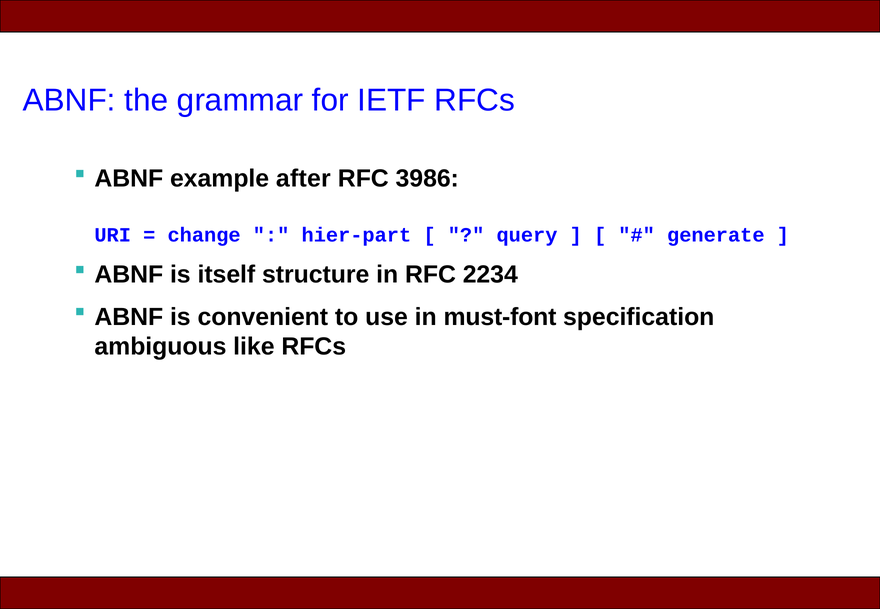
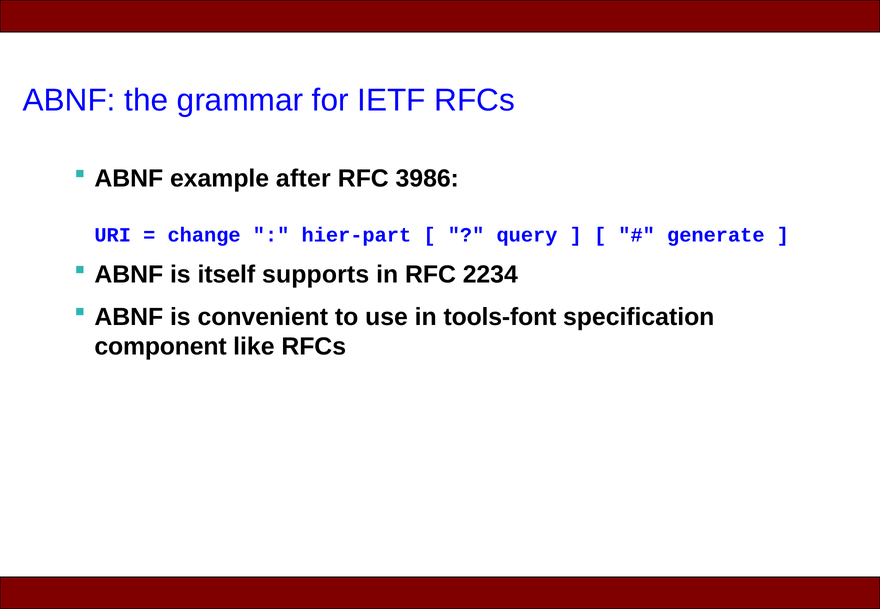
structure: structure -> supports (316, 275)
must-font: must-font -> tools-font (500, 317)
ambiguous: ambiguous -> component (161, 347)
